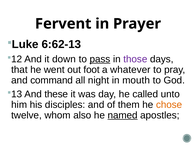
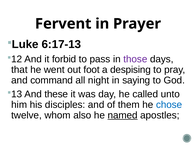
6:62-13: 6:62-13 -> 6:17-13 (61, 44)
down: down -> forbid (64, 59)
pass underline: present -> none (100, 59)
whatever: whatever -> despising (130, 70)
mouth: mouth -> saying (136, 80)
chose colour: orange -> blue (169, 105)
